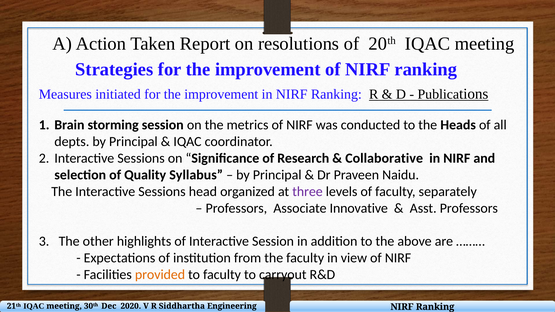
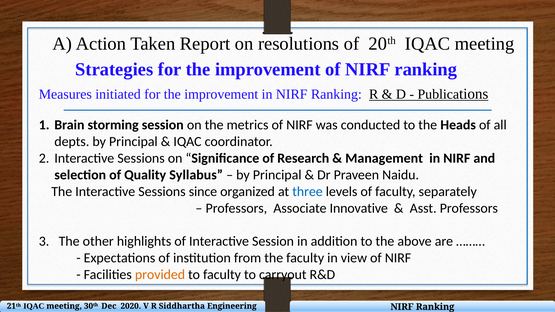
Collaborative: Collaborative -> Management (384, 158)
head: head -> since (203, 192)
three colour: purple -> blue (307, 192)
